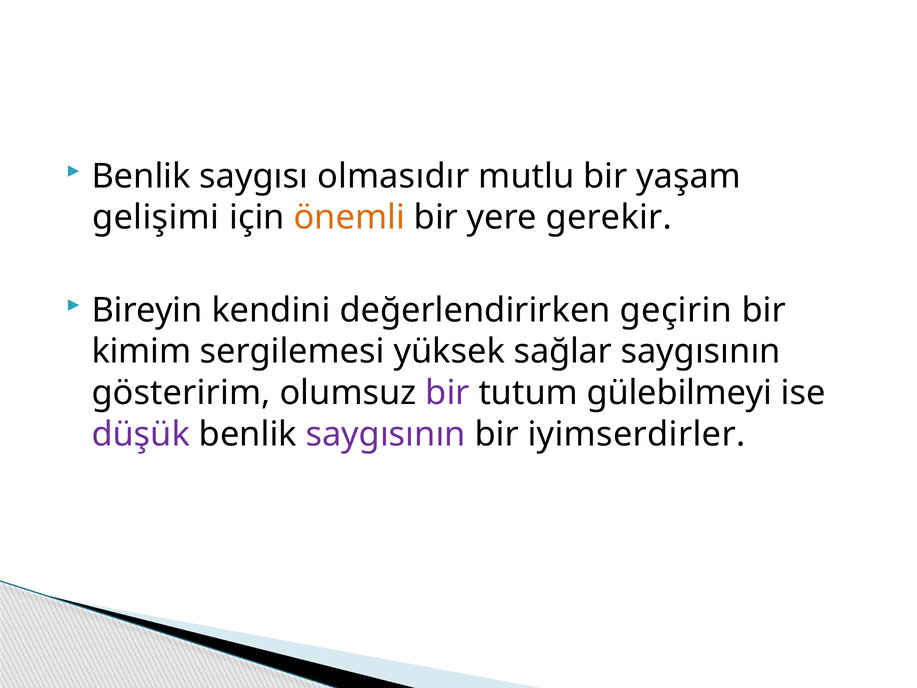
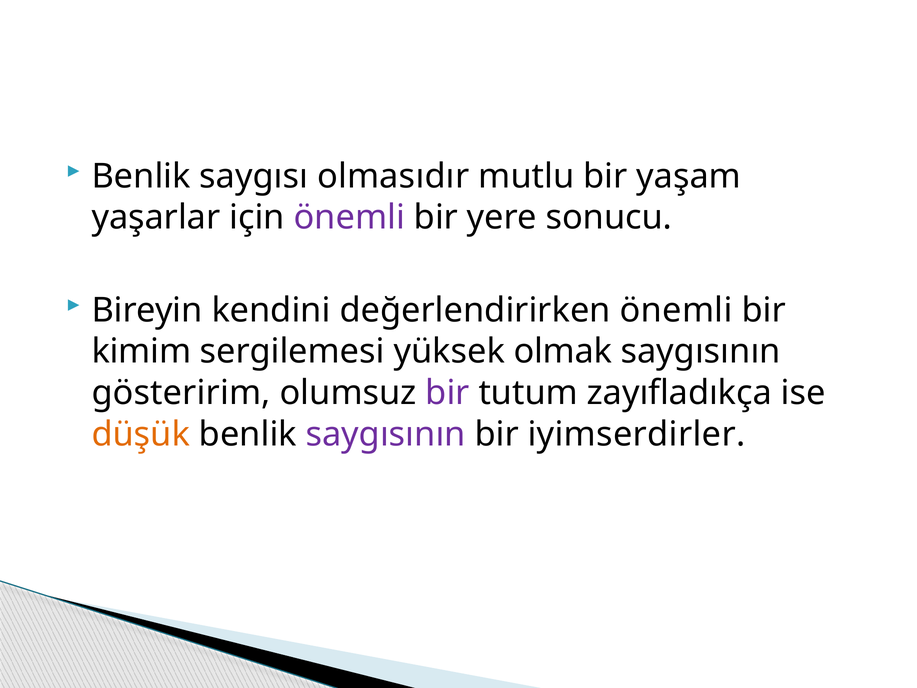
gelişimi: gelişimi -> yaşarlar (156, 217)
önemli colour: orange -> purple (349, 217)
gerekir: gerekir -> sonucu (609, 217)
değerlendirirken geçirin: geçirin -> önemli (676, 310)
sağlar: sağlar -> olmak (563, 352)
gülebilmeyi: gülebilmeyi -> zayıfladıkça (679, 393)
düşük colour: purple -> orange (141, 434)
